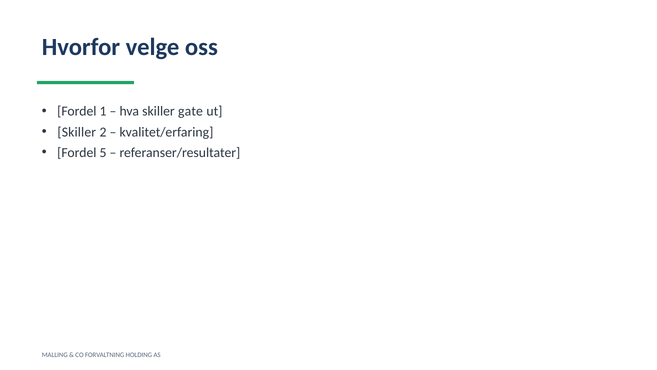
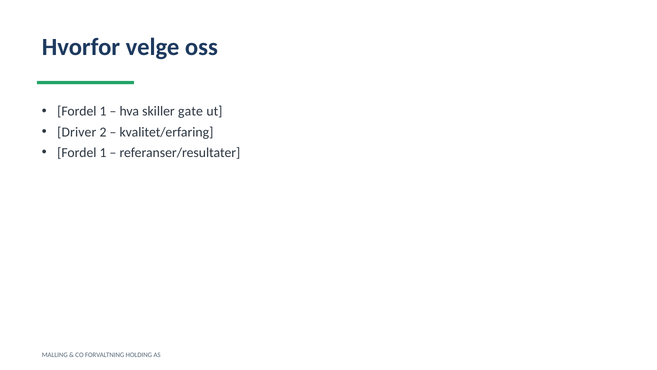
Skiller: Skiller -> Driver (77, 132)
5: 5 -> 1 (103, 152)
